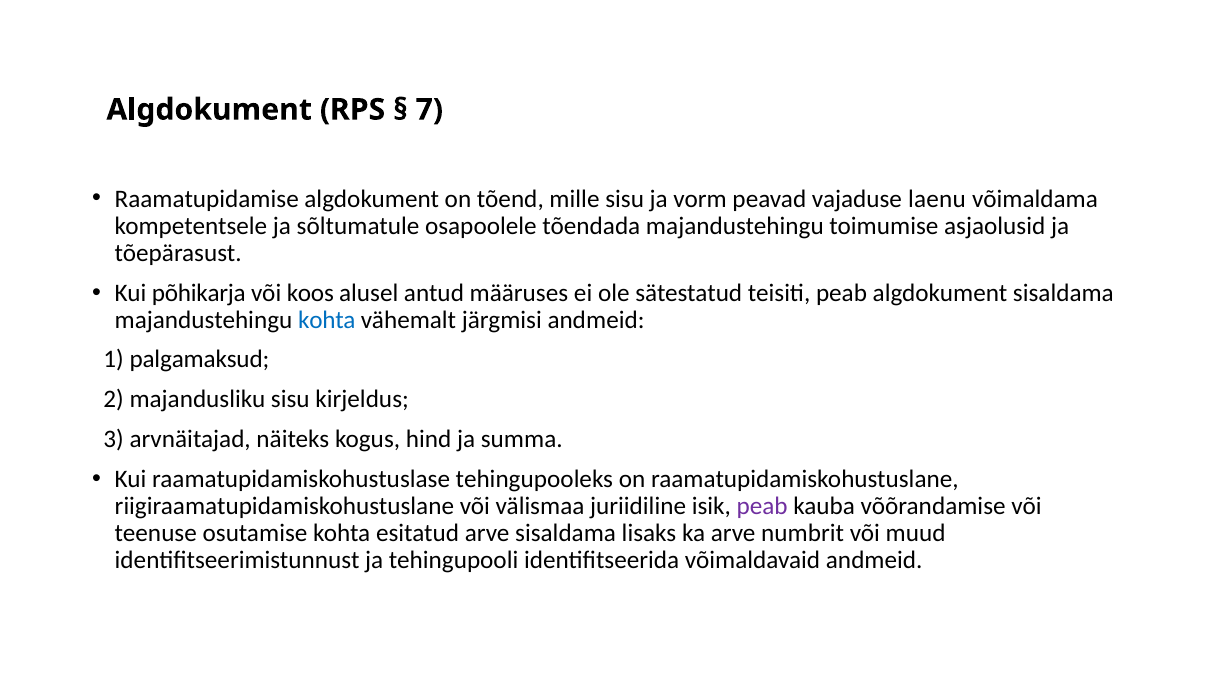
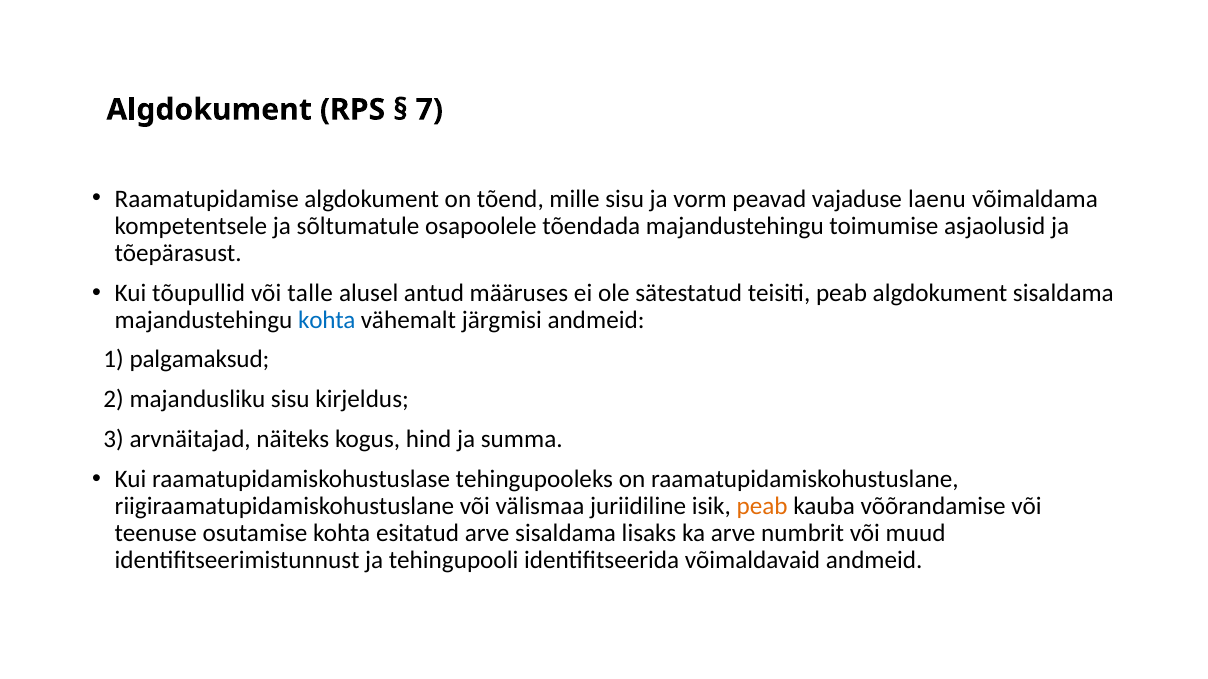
põhikarja: põhikarja -> tõupullid (199, 293)
koos: koos -> talle (310, 293)
peab colour: purple -> orange (762, 506)
